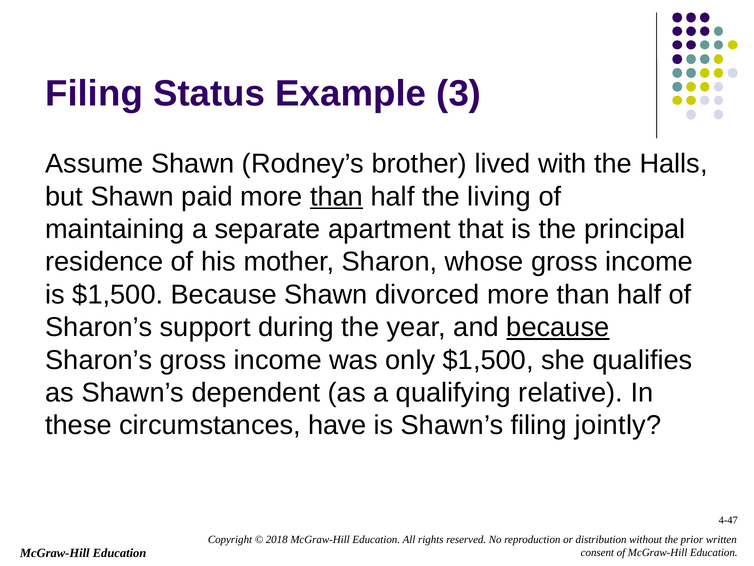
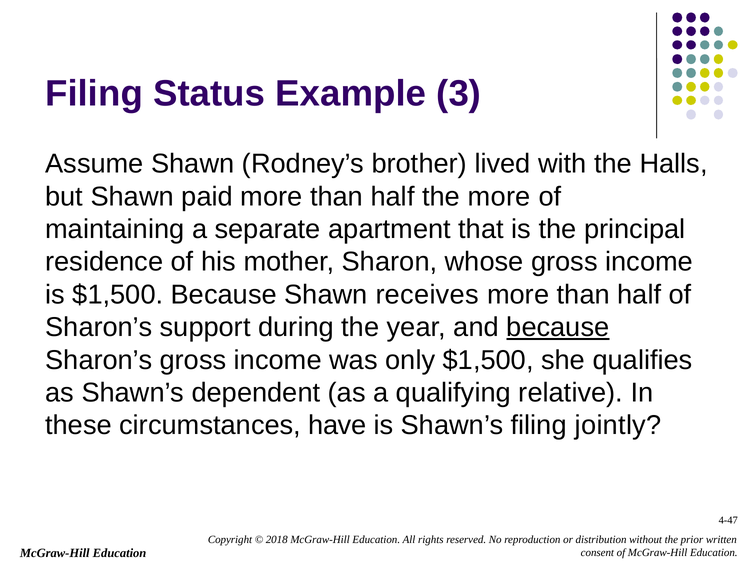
than underline: present -> none (337, 196)
the living: living -> more (499, 196)
divorced: divorced -> receives (427, 294)
